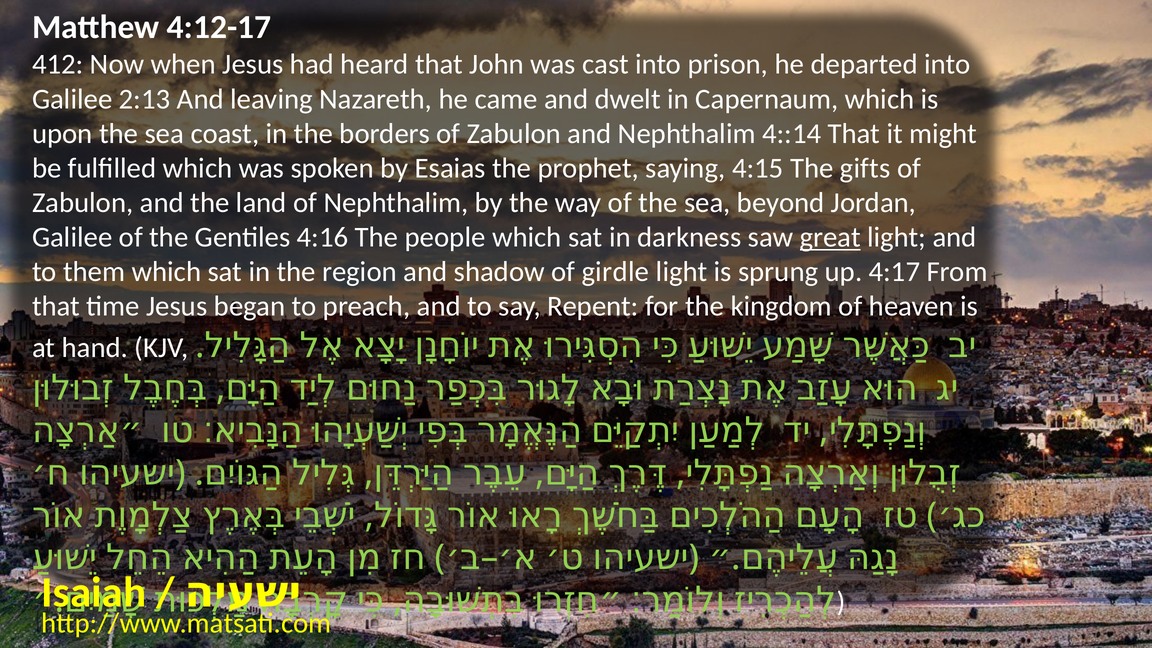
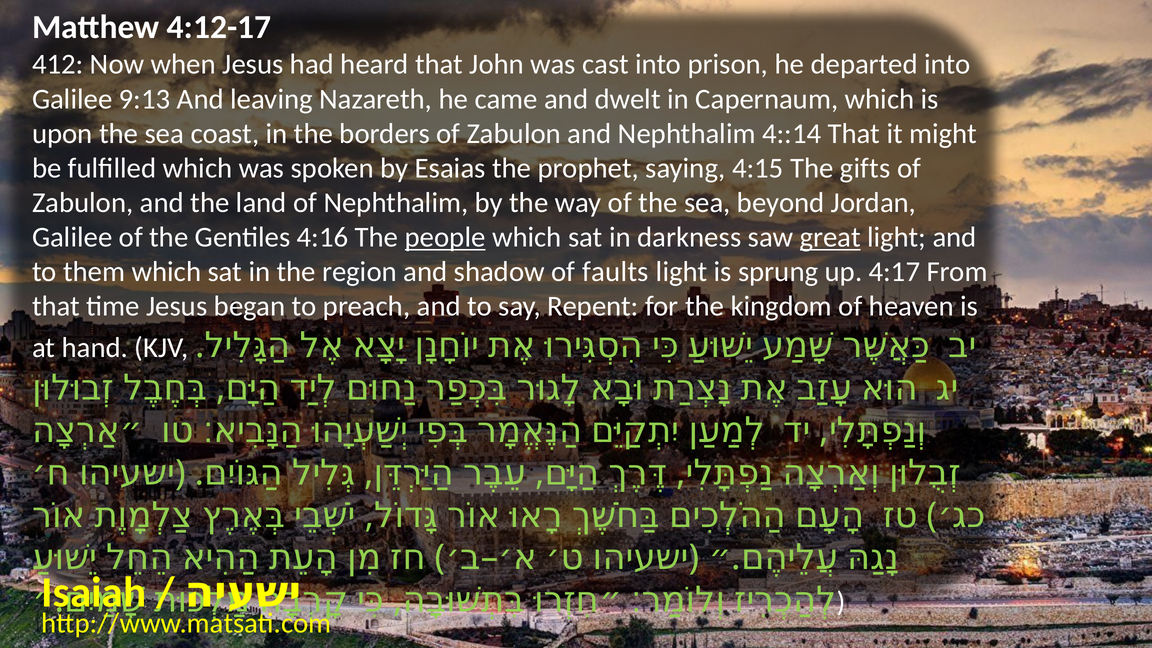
2:13: 2:13 -> 9:13 (145, 99)
people underline: none -> present (445, 237)
girdle: girdle -> faults (615, 272)
